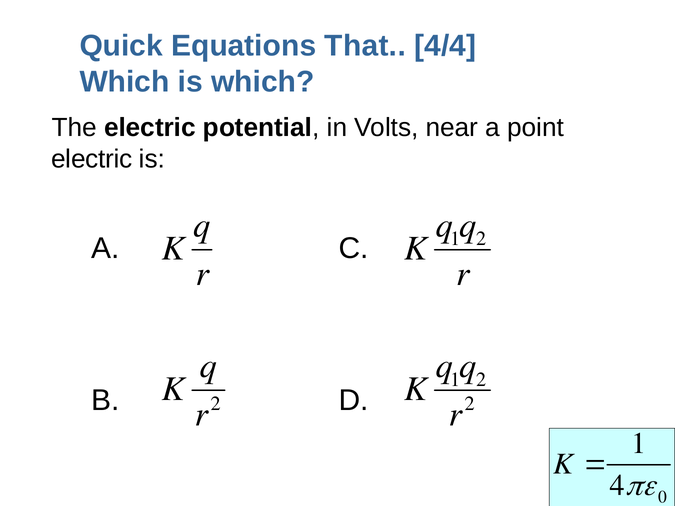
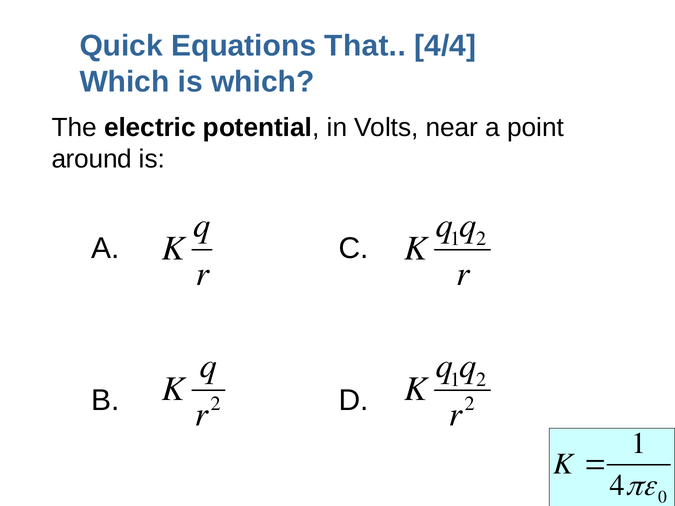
electric: electric -> around (92, 159)
